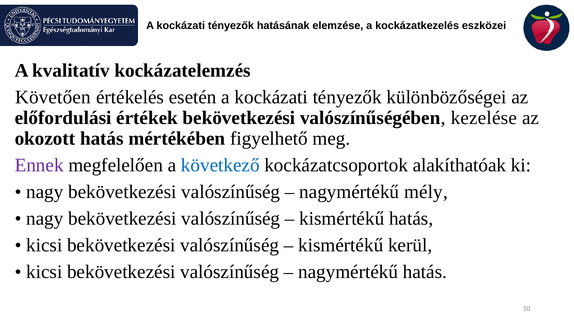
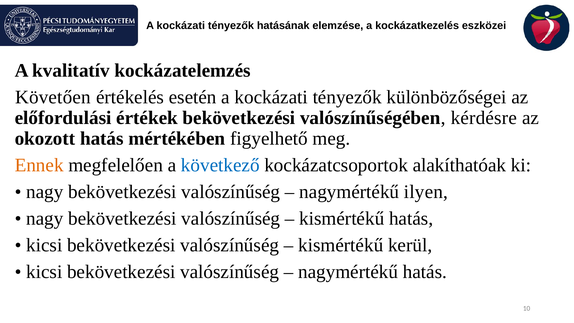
kezelése: kezelése -> kérdésre (484, 118)
Ennek colour: purple -> orange (39, 165)
mély: mély -> ilyen (426, 192)
